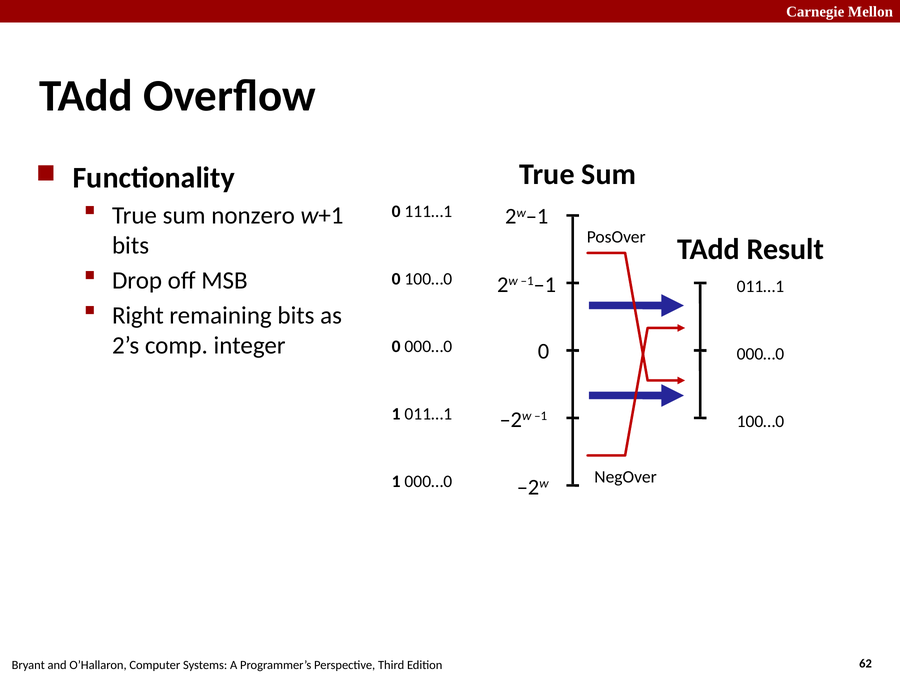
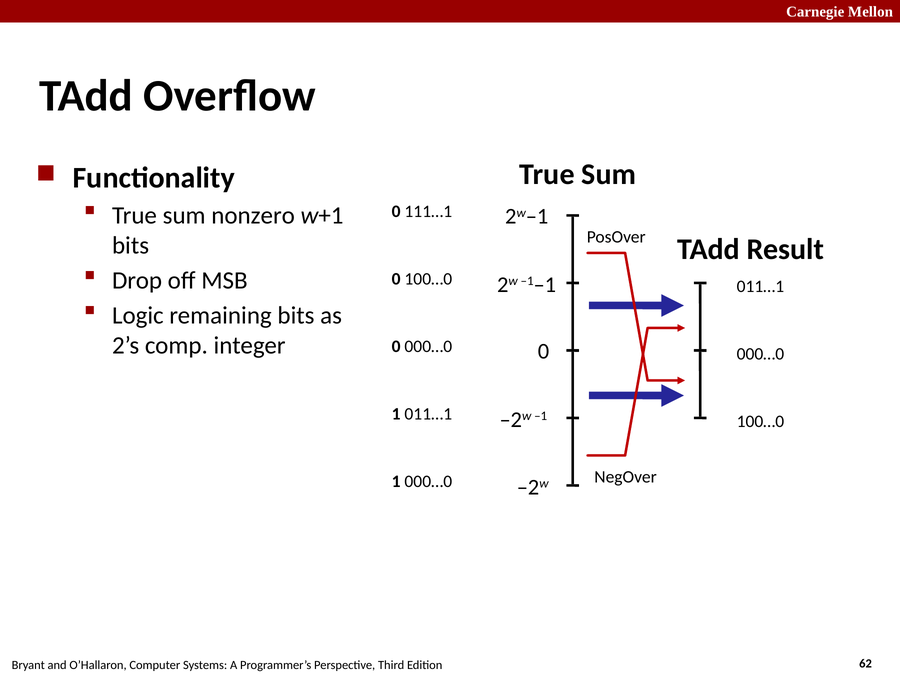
Right: Right -> Logic (138, 315)
